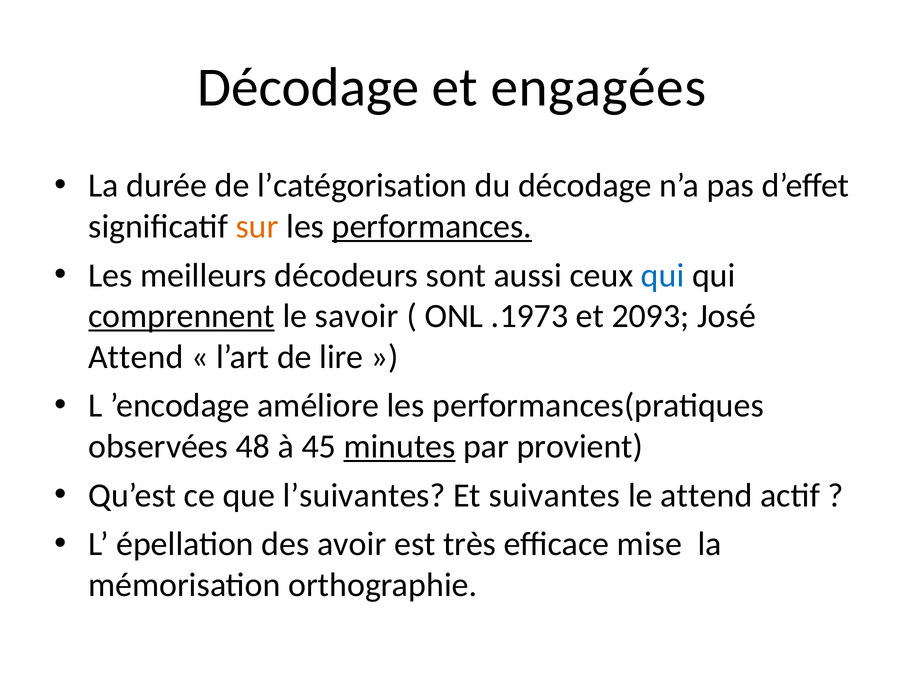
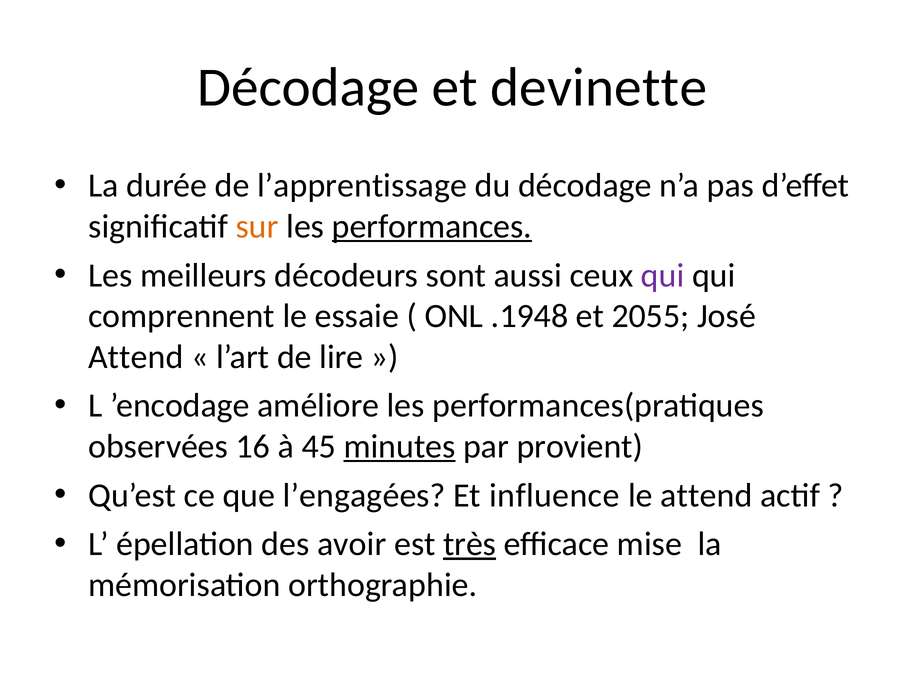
engagées: engagées -> devinette (599, 88)
l’catégorisation: l’catégorisation -> l’apprentissage (362, 186)
qui colour: blue -> purple (663, 275)
comprennent underline: present -> none (182, 316)
savoir: savoir -> essaie (357, 316)
.1973: .1973 -> .1948 (530, 316)
2093: 2093 -> 2055 (650, 316)
48: 48 -> 16 (253, 446)
l’suivantes: l’suivantes -> l’engagées (364, 495)
suivantes: suivantes -> influence (554, 495)
très underline: none -> present (470, 544)
